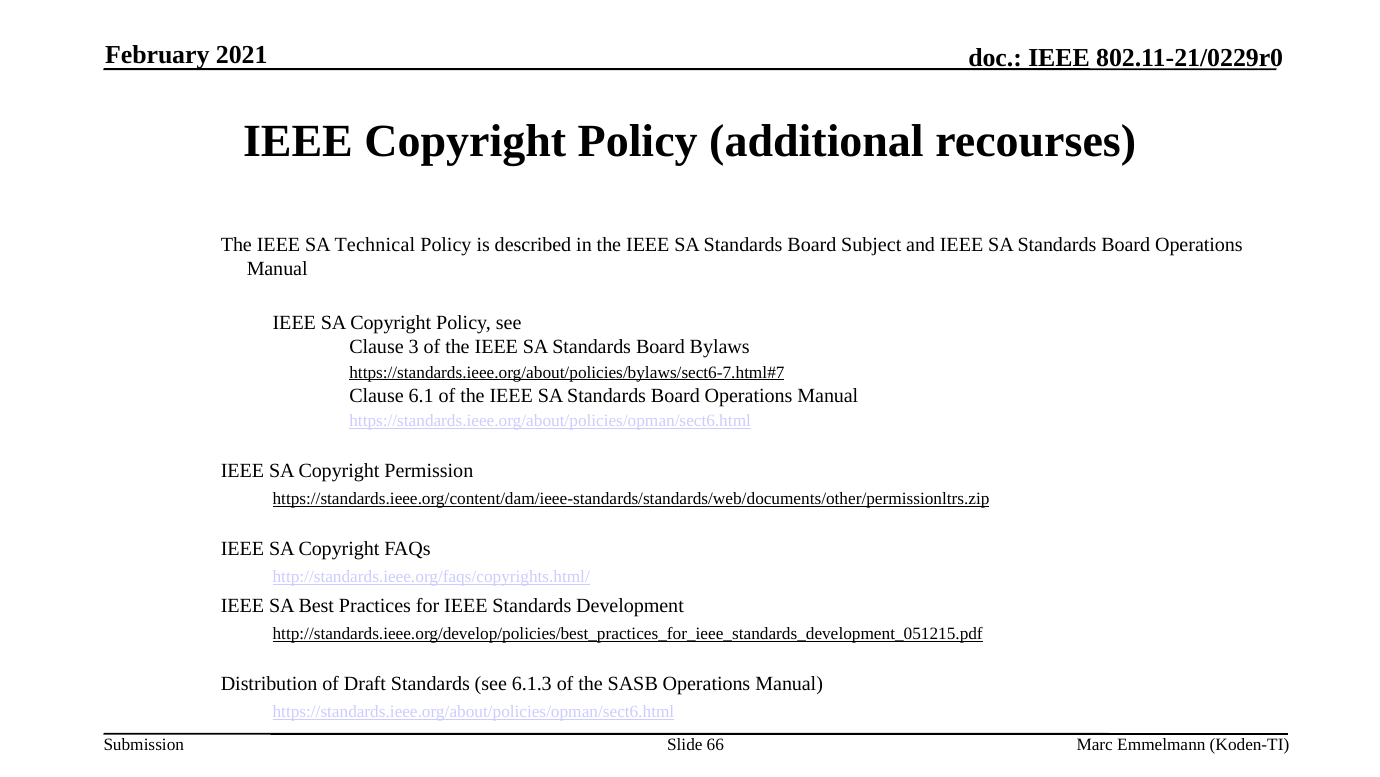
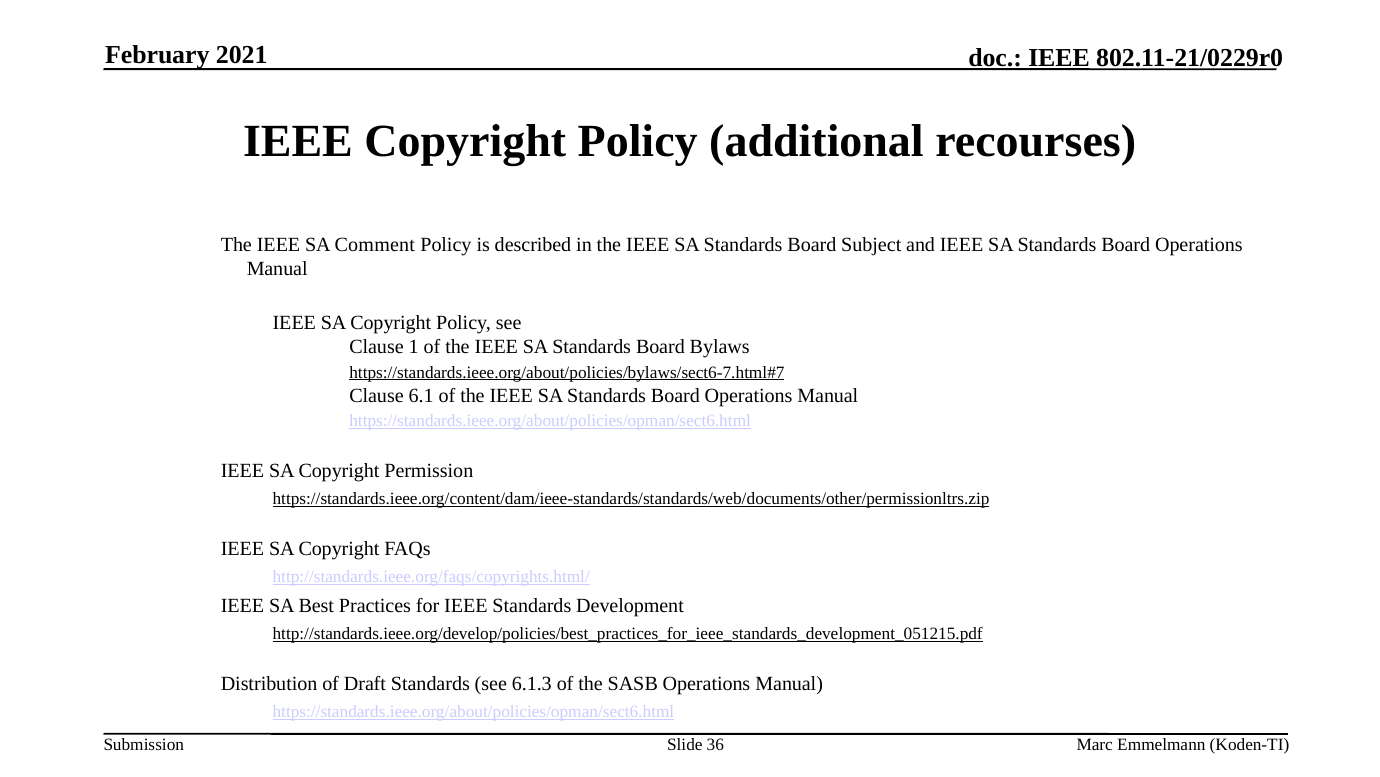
Technical: Technical -> Comment (375, 245)
3: 3 -> 1 (414, 347)
66: 66 -> 36 (715, 744)
